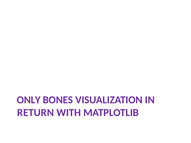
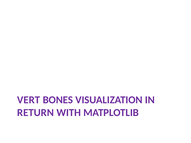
ONLY: ONLY -> VERT (29, 100)
